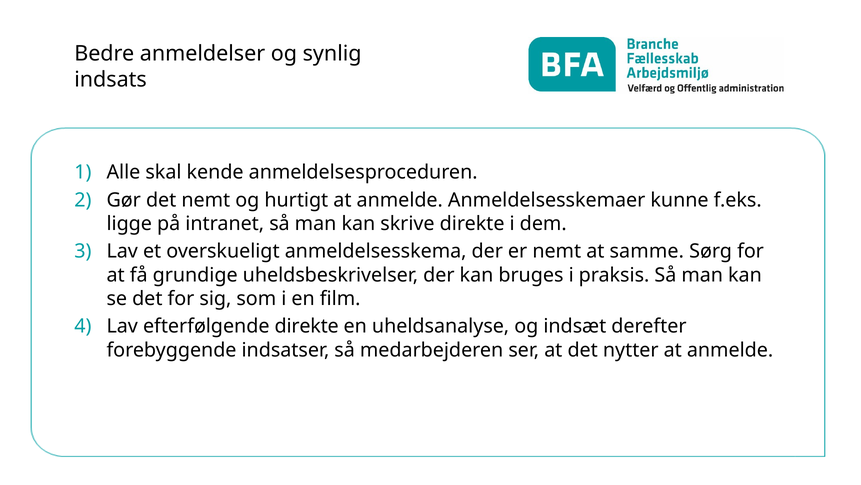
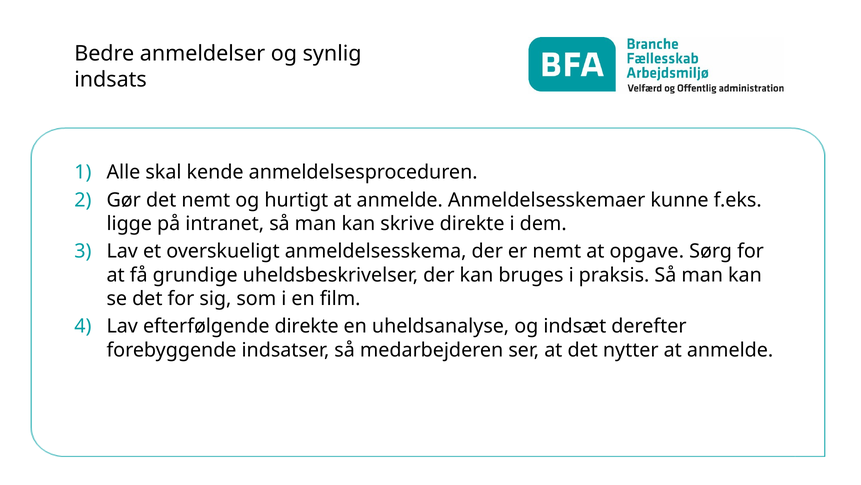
samme: samme -> opgave (647, 251)
